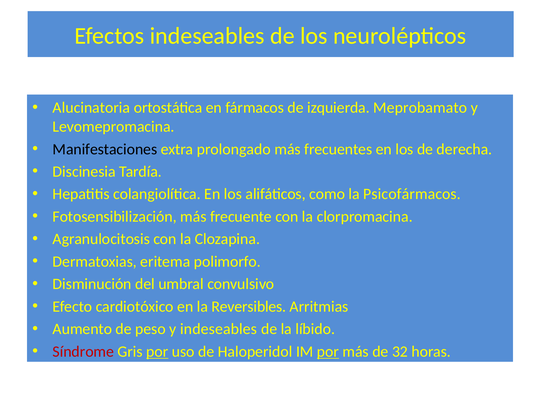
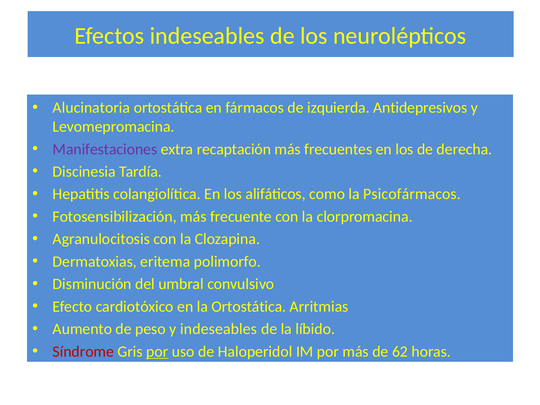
Meprobamato: Meprobamato -> Antidepresivos (420, 108)
Manifestaciones colour: black -> purple (105, 149)
prolongado: prolongado -> recaptación (234, 149)
la Reversibles: Reversibles -> Ortostática (249, 307)
por underline: present -> none (328, 352)
32: 32 -> 62 (400, 352)
